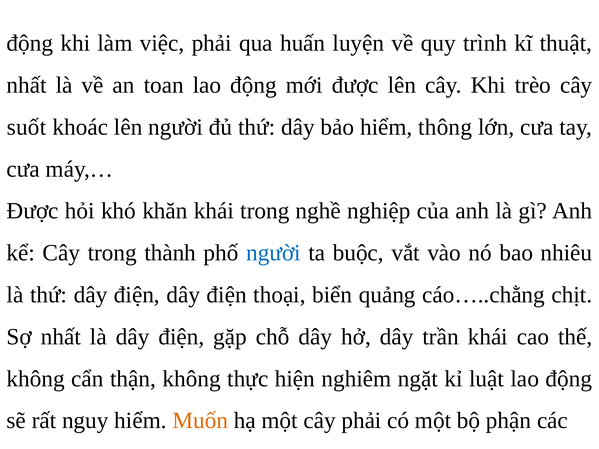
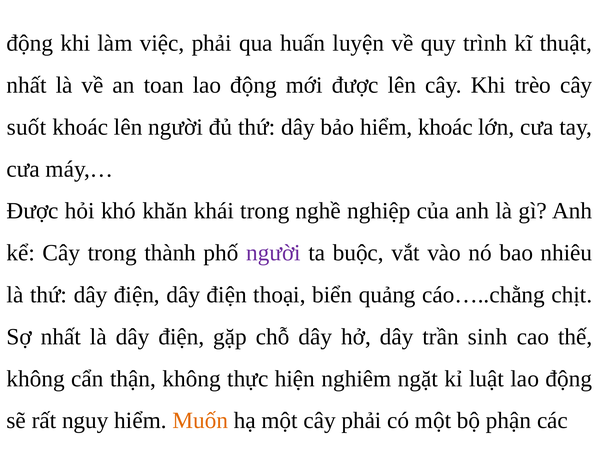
hiểm thông: thông -> khoác (445, 127)
người colour: blue -> purple (273, 253)
trần khái: khái -> sinh (488, 337)
